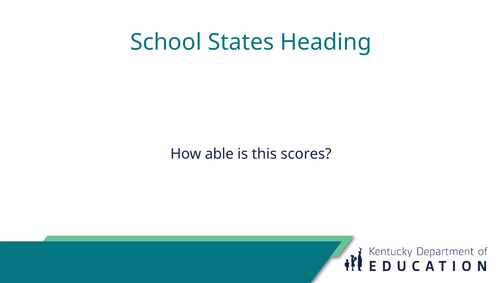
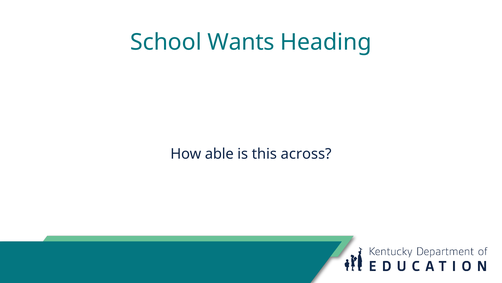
States: States -> Wants (241, 42)
scores: scores -> across (306, 154)
